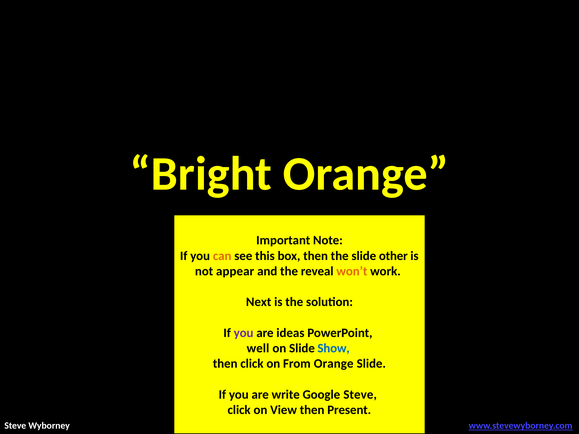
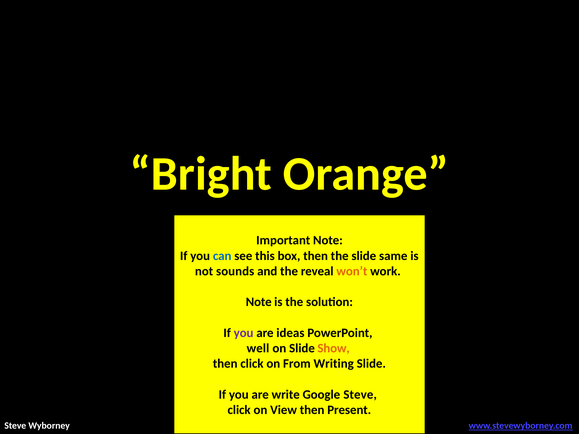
can colour: orange -> blue (222, 256)
other: other -> same (393, 256)
appear: appear -> sounds (235, 271)
Next: Next -> Note (259, 302)
Show colour: blue -> orange (334, 349)
From Orange: Orange -> Writing (334, 364)
